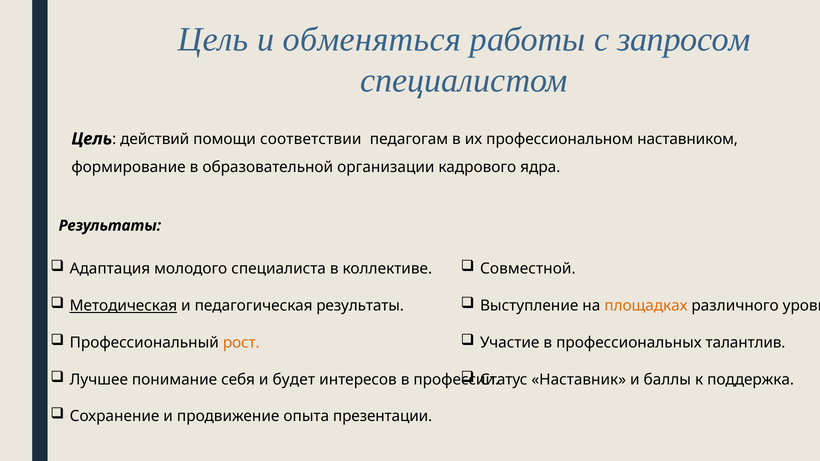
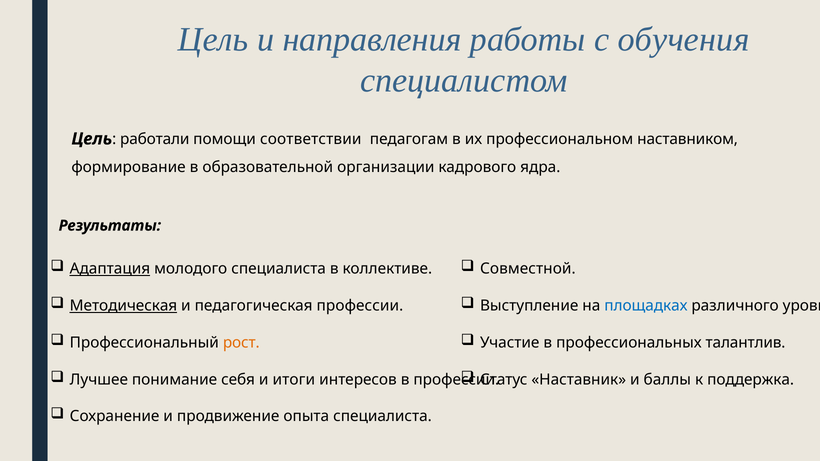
обменяться: обменяться -> направления (372, 39)
запросом: запросом -> обучения (684, 39)
действий: действий -> работали (155, 139)
Адаптация underline: none -> present (110, 269)
педагогическая результаты: результаты -> профессии (360, 306)
площадках colour: orange -> blue (646, 306)
будет: будет -> итоги (294, 380)
опыта презентации: презентации -> специалиста (383, 417)
